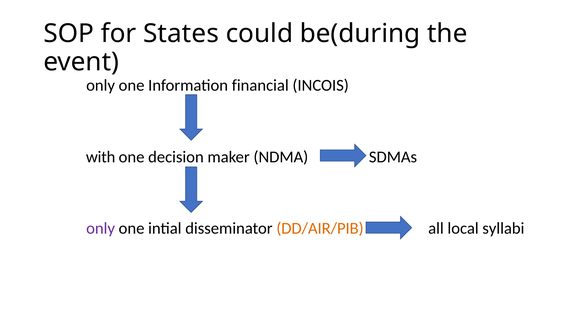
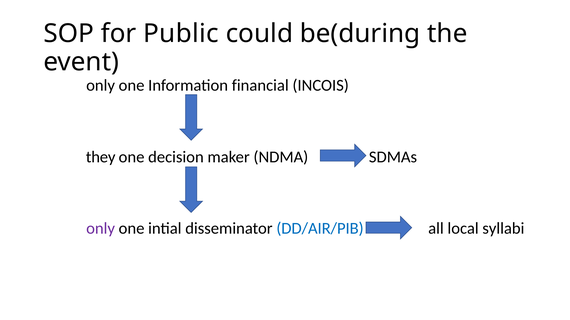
States: States -> Public (181, 34)
with: with -> they (101, 157)
DD/AIR/PIB colour: orange -> blue (320, 229)
